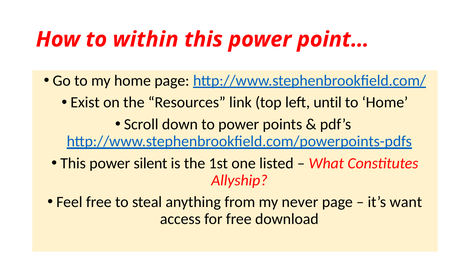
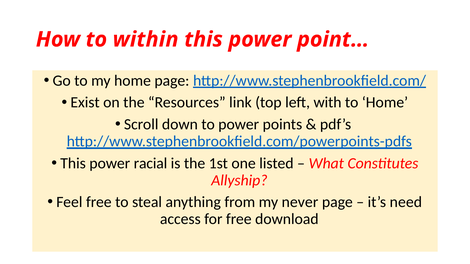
until: until -> with (328, 103)
silent: silent -> racial (150, 164)
want: want -> need (406, 202)
